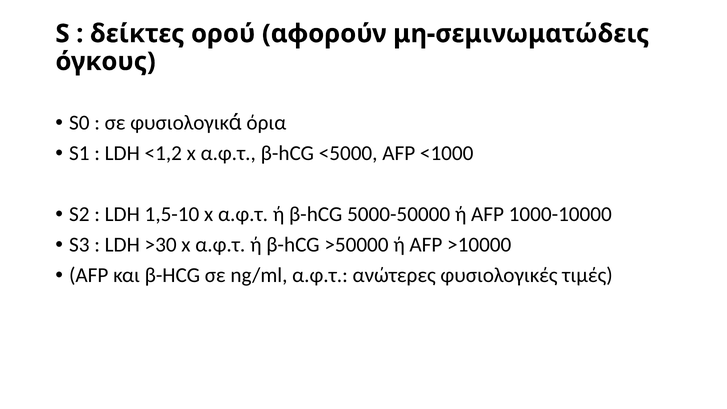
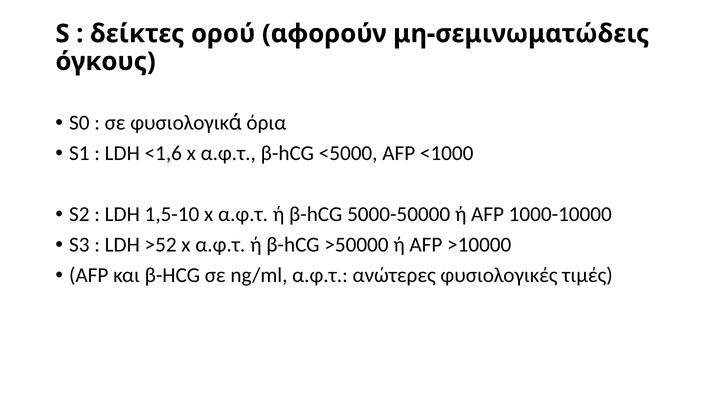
<1,2: <1,2 -> <1,6 (163, 153)
>30: >30 -> >52 (161, 245)
